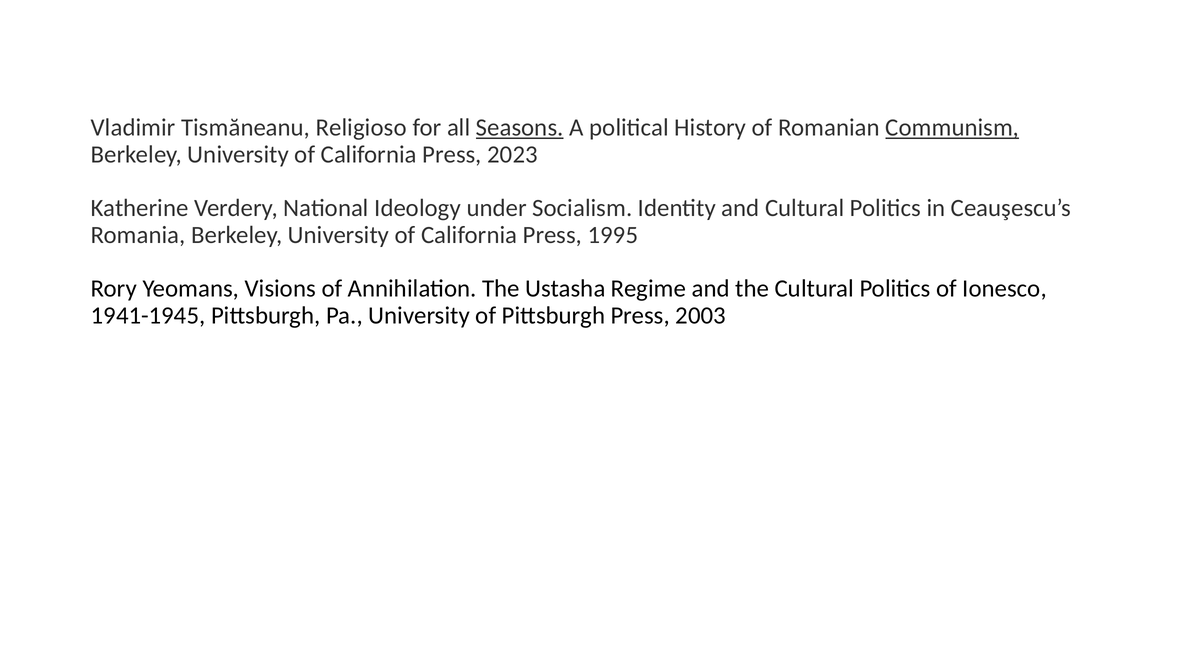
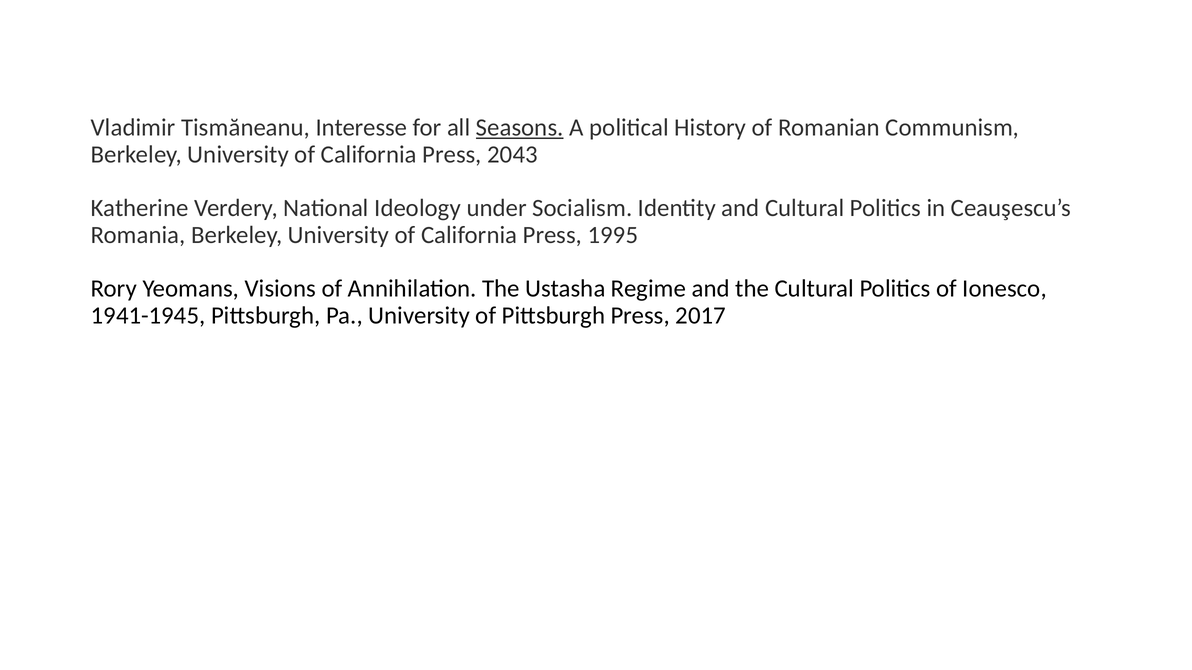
Religioso: Religioso -> Interesse (361, 128)
Communism underline: present -> none (952, 128)
2023: 2023 -> 2043 (512, 155)
2003: 2003 -> 2017 (701, 316)
